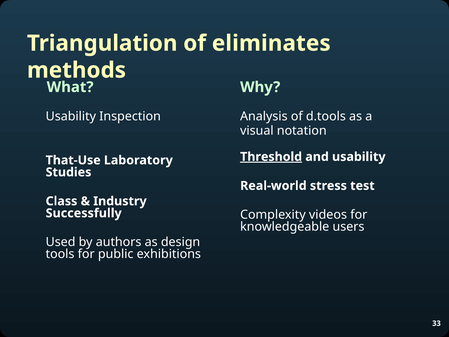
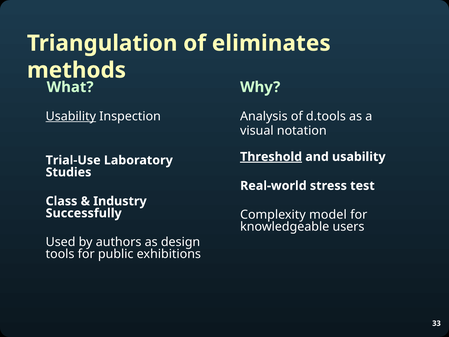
Usability underline: none -> present (71, 116)
That-Use: That-Use -> Trial-Use (73, 160)
videos: videos -> model (328, 215)
